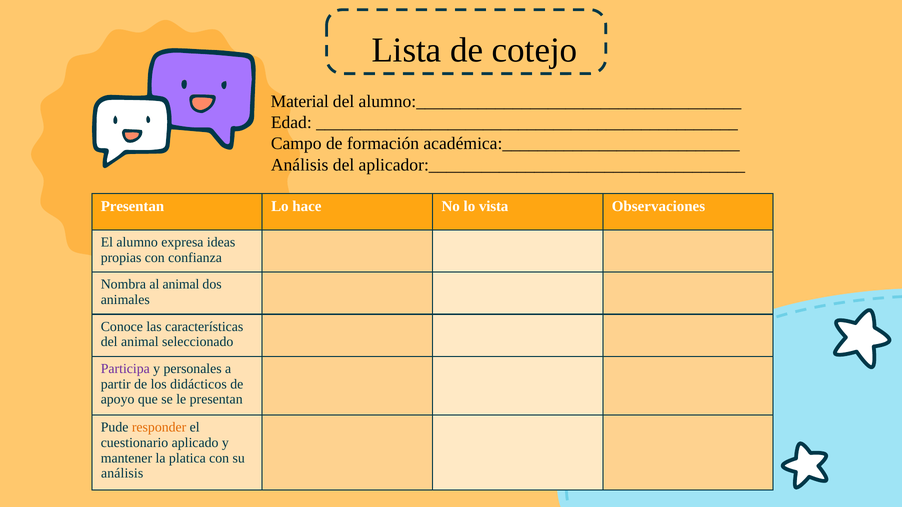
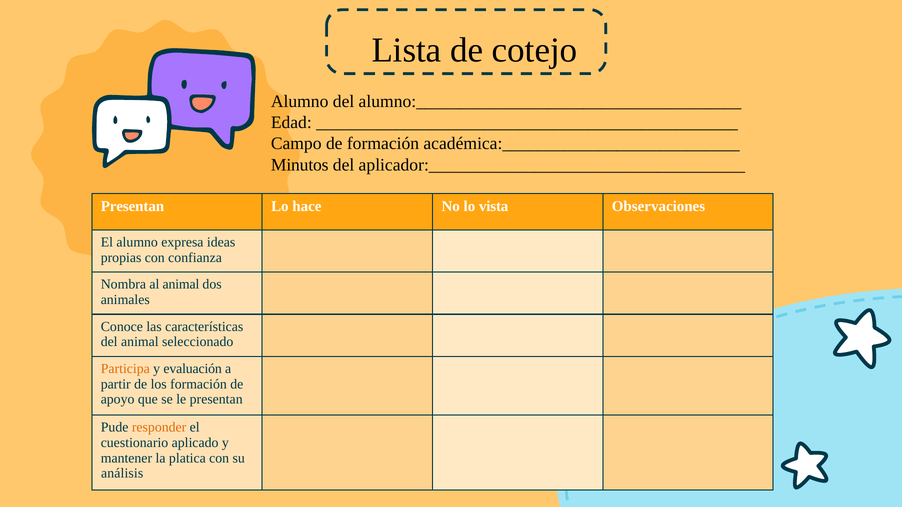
Material: Material -> Alumno (300, 102)
Análisis: Análisis -> Minutos (300, 165)
Participa colour: purple -> orange (125, 369)
personales: personales -> evaluación (193, 369)
los didácticos: didácticos -> formación (199, 384)
